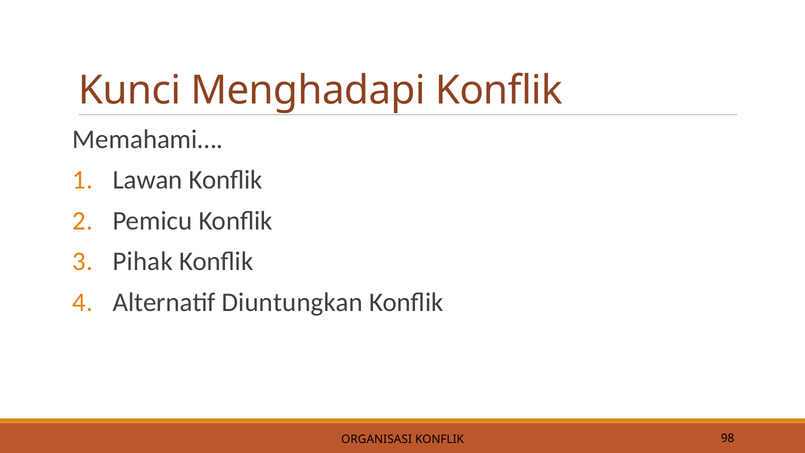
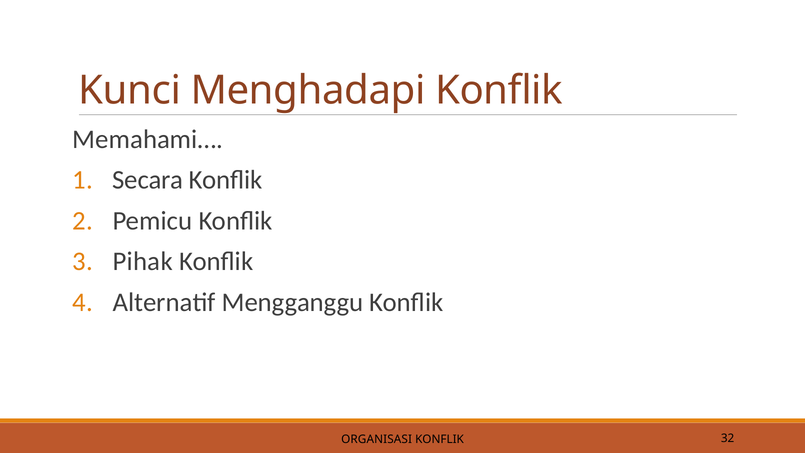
Lawan: Lawan -> Secara (148, 180)
Diuntungkan: Diuntungkan -> Mengganggu (292, 302)
98: 98 -> 32 (728, 438)
